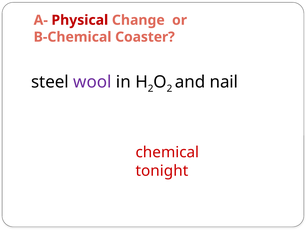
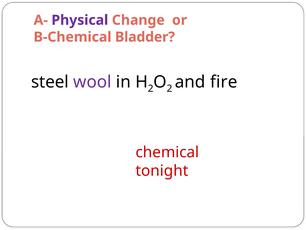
Physical colour: red -> purple (80, 20)
Coaster: Coaster -> Bladder (145, 37)
nail: nail -> fire (224, 82)
